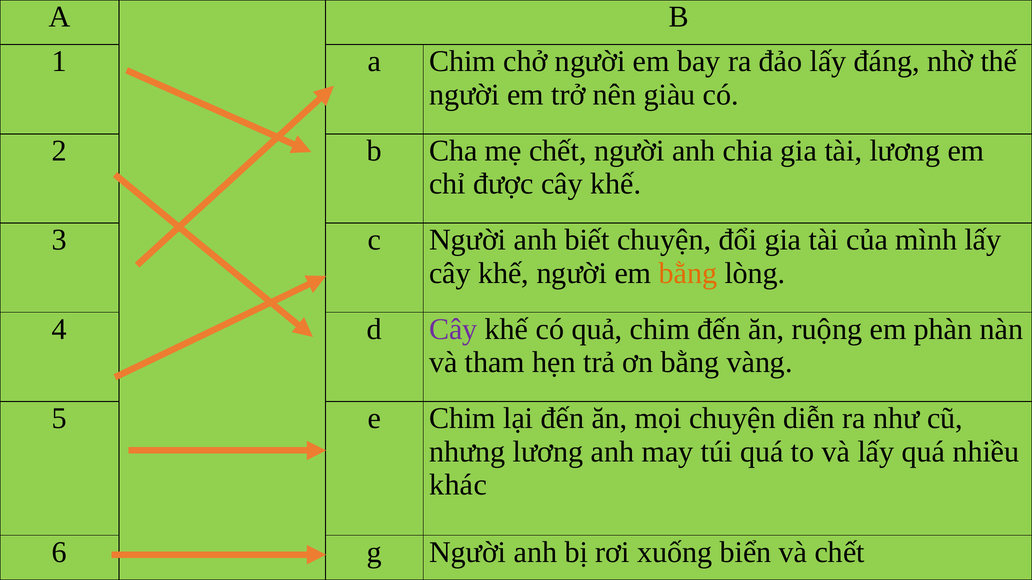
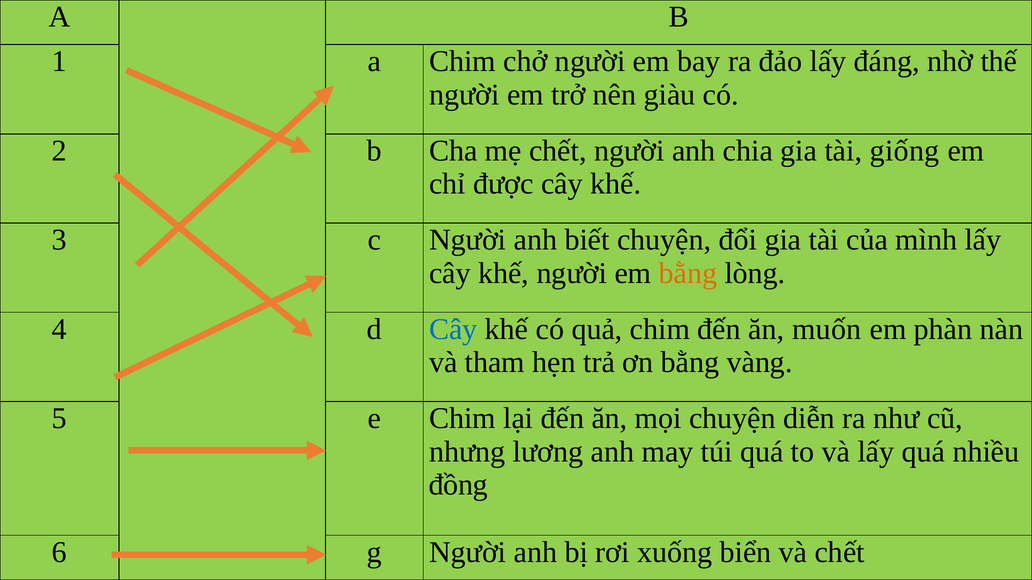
tài lương: lương -> giống (905, 151)
Cây colour: purple -> blue (453, 329)
ruộng: ruộng -> muốn (827, 329)
khác: khác -> đồng (458, 485)
